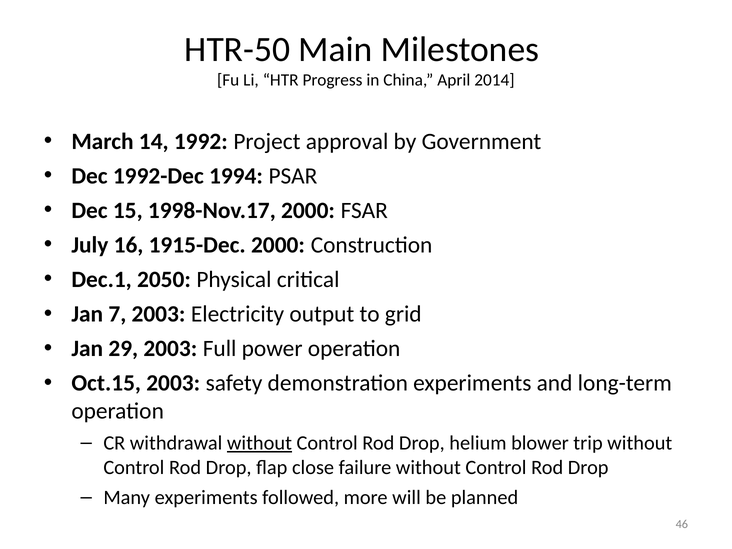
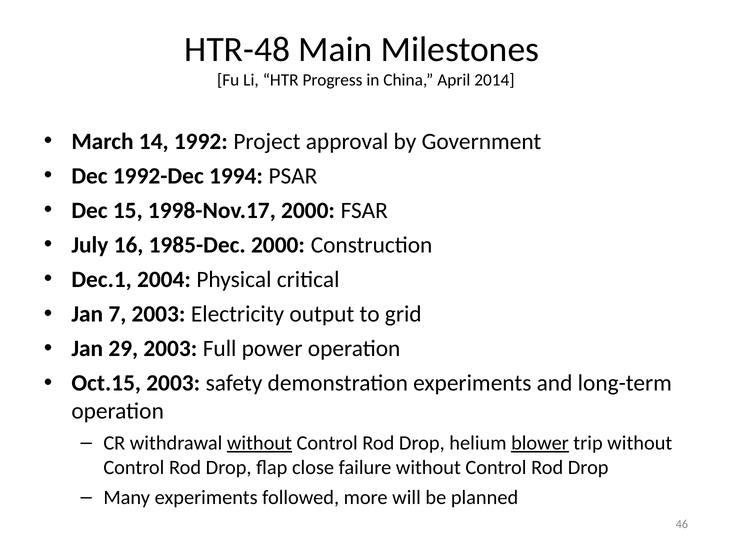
HTR-50: HTR-50 -> HTR-48 (237, 49)
1915-Dec: 1915-Dec -> 1985-Dec (197, 245)
2050: 2050 -> 2004 (164, 280)
blower underline: none -> present (540, 443)
